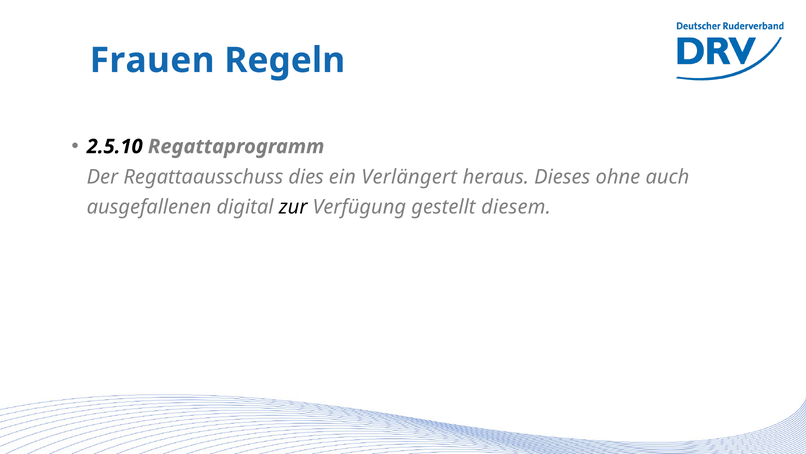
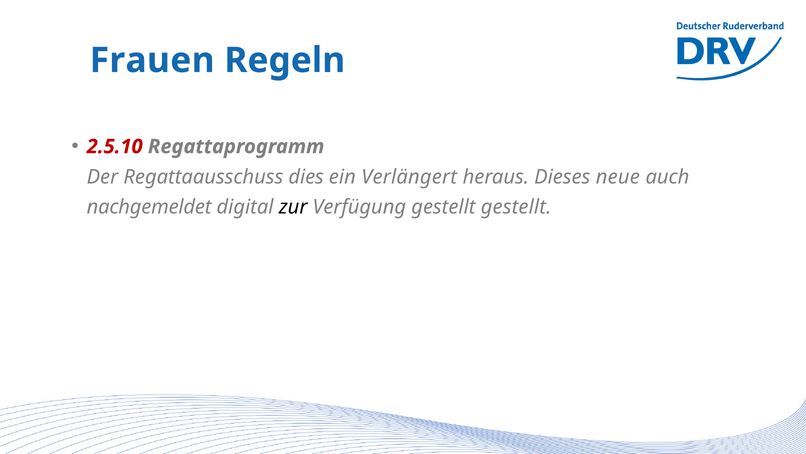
2.5.10 colour: black -> red (115, 146)
ohne: ohne -> neue (618, 177)
ausgefallenen: ausgefallenen -> nachgemeldet (149, 207)
gestellt diesem: diesem -> gestellt (516, 207)
